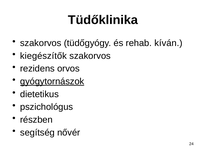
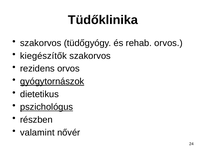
rehab kíván: kíván -> orvos (168, 43)
pszichológus underline: none -> present (47, 107)
segítség: segítség -> valamint (37, 133)
